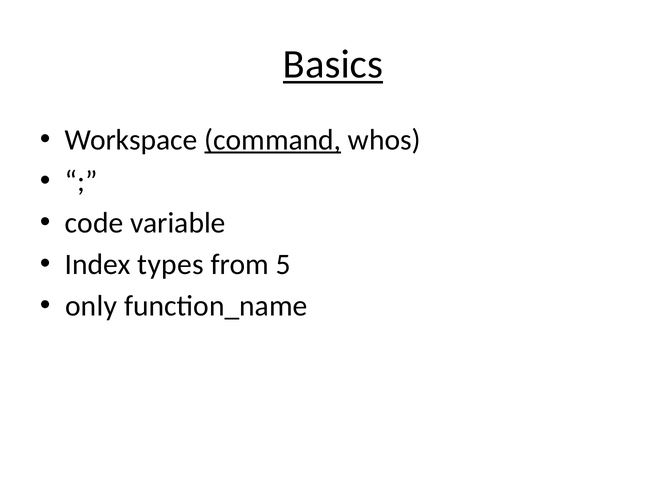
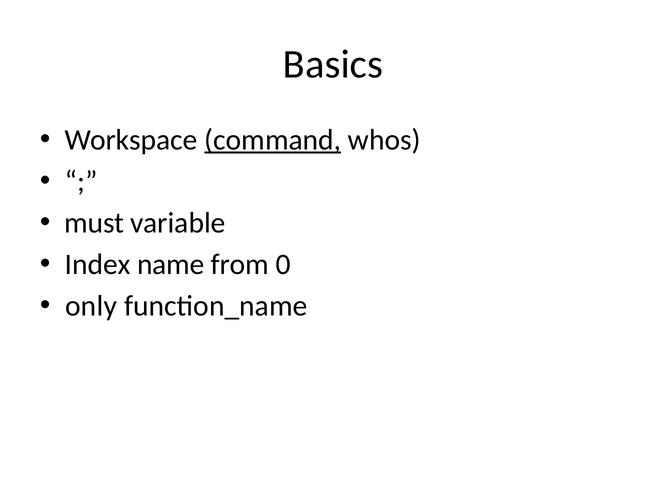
Basics underline: present -> none (333, 64)
code: code -> must (94, 223)
types: types -> name (171, 264)
5: 5 -> 0 (283, 264)
